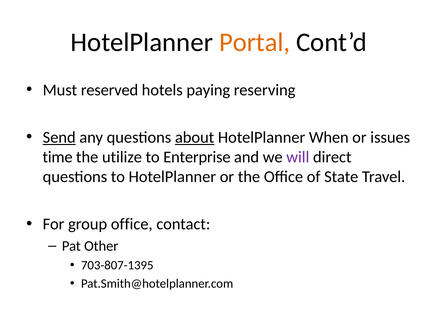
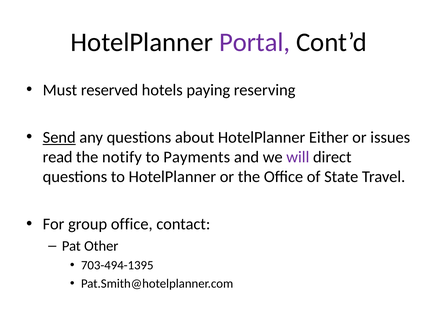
Portal colour: orange -> purple (255, 42)
about underline: present -> none (195, 137)
When: When -> Either (329, 137)
time: time -> read (58, 157)
utilize: utilize -> notify (122, 157)
Enterprise: Enterprise -> Payments (197, 157)
703-807-1395: 703-807-1395 -> 703-494-1395 (117, 265)
